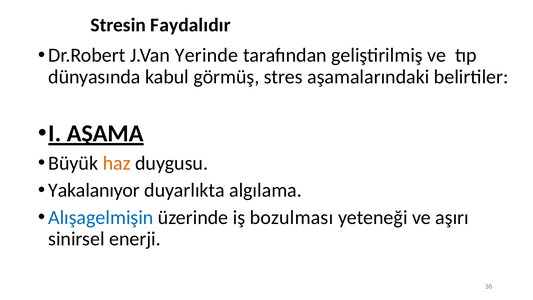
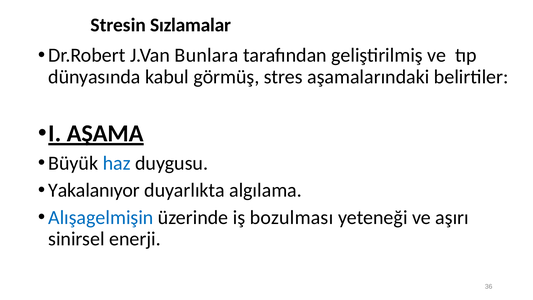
Faydalıdır: Faydalıdır -> Sızlamalar (191, 25)
Yerinde: Yerinde -> Bunlara (206, 55)
haz colour: orange -> blue (117, 163)
